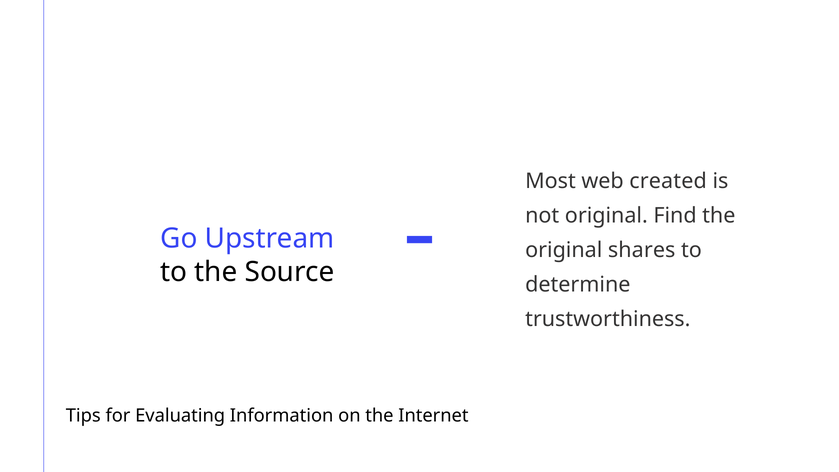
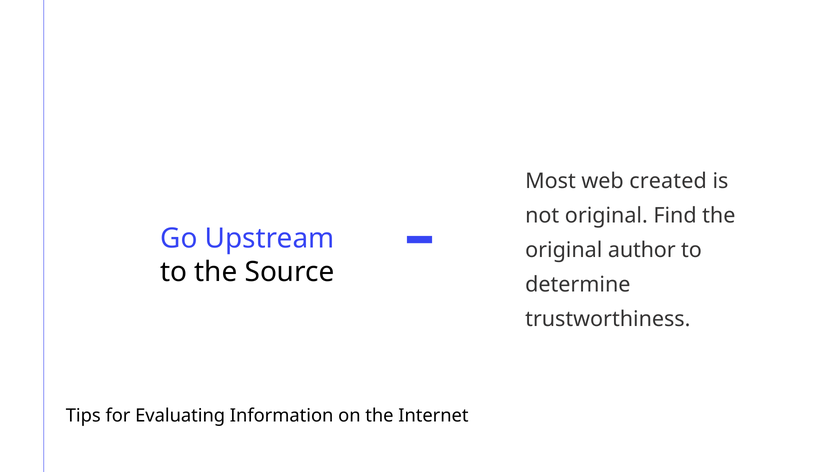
shares: shares -> author (642, 250)
